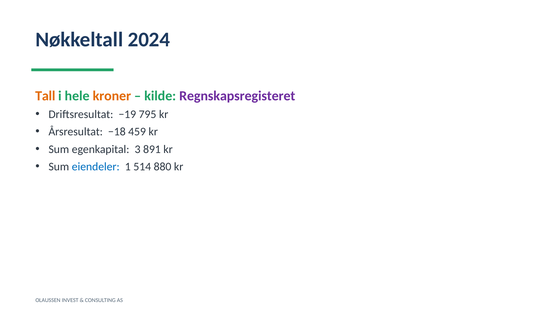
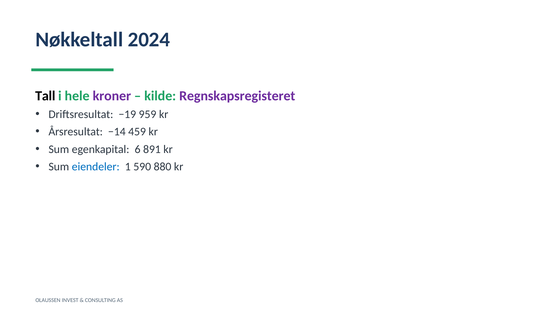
Tall colour: orange -> black (45, 96)
kroner colour: orange -> purple (112, 96)
795: 795 -> 959 (148, 115)
−18: −18 -> −14 (117, 132)
3: 3 -> 6 (138, 149)
514: 514 -> 590 (142, 167)
